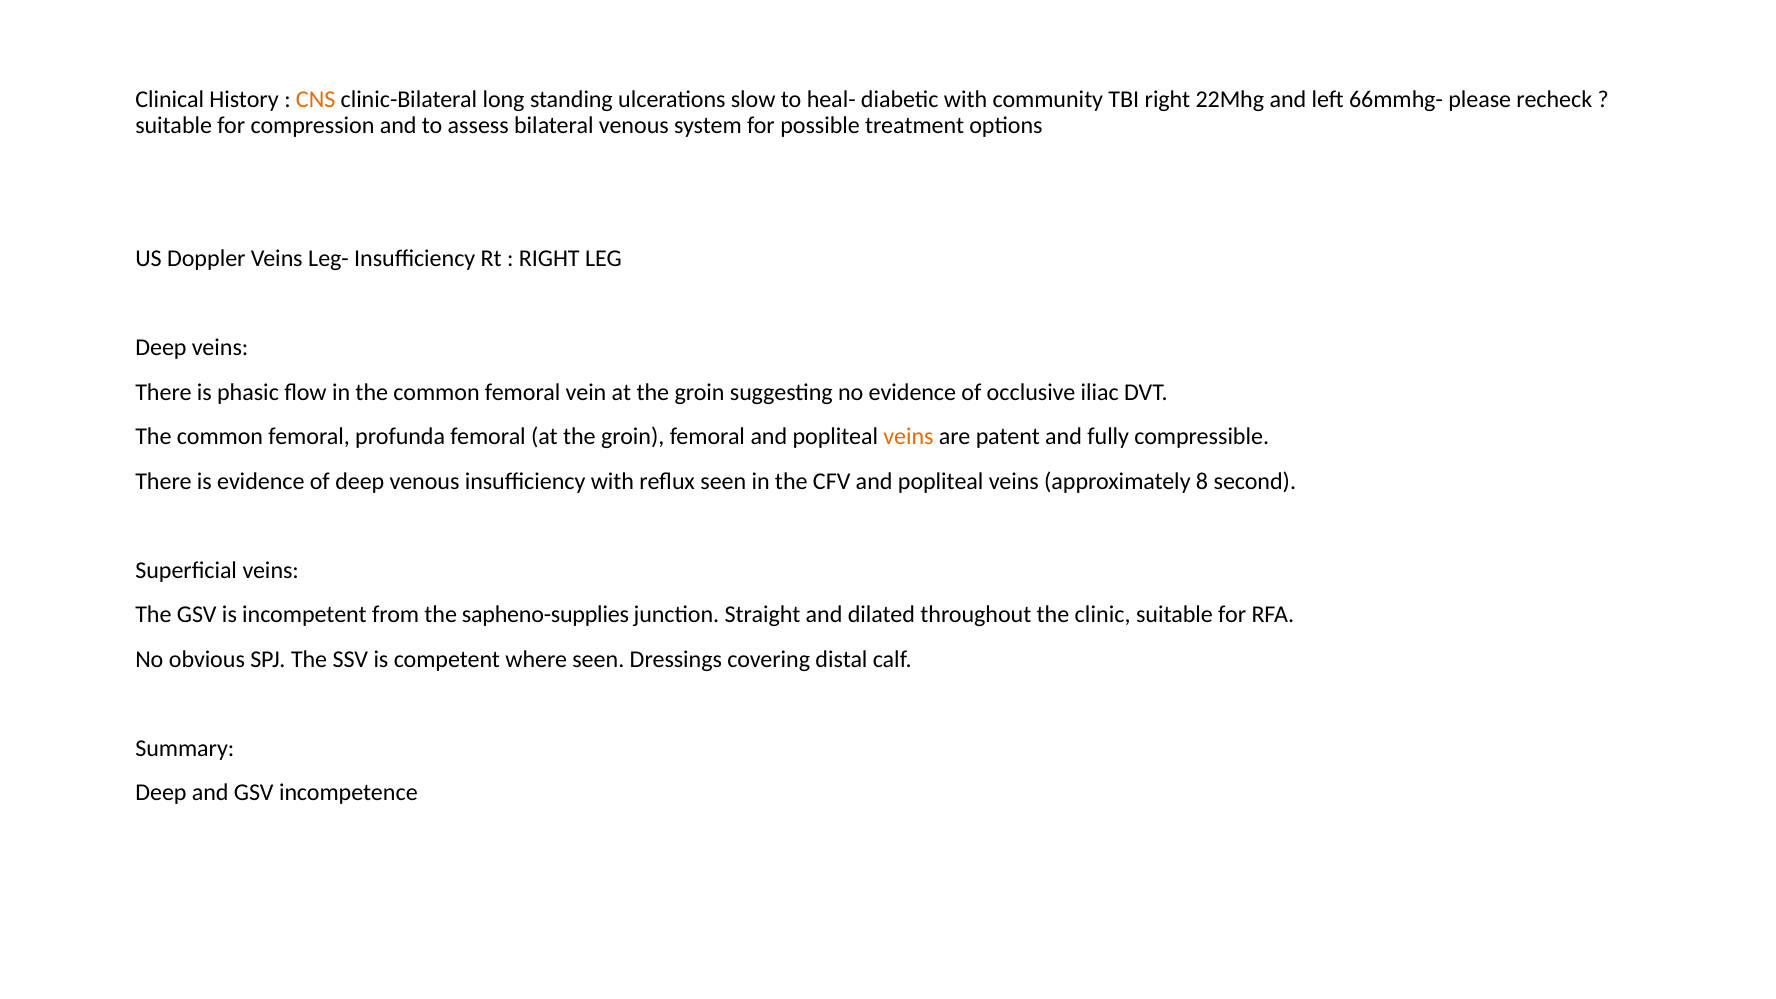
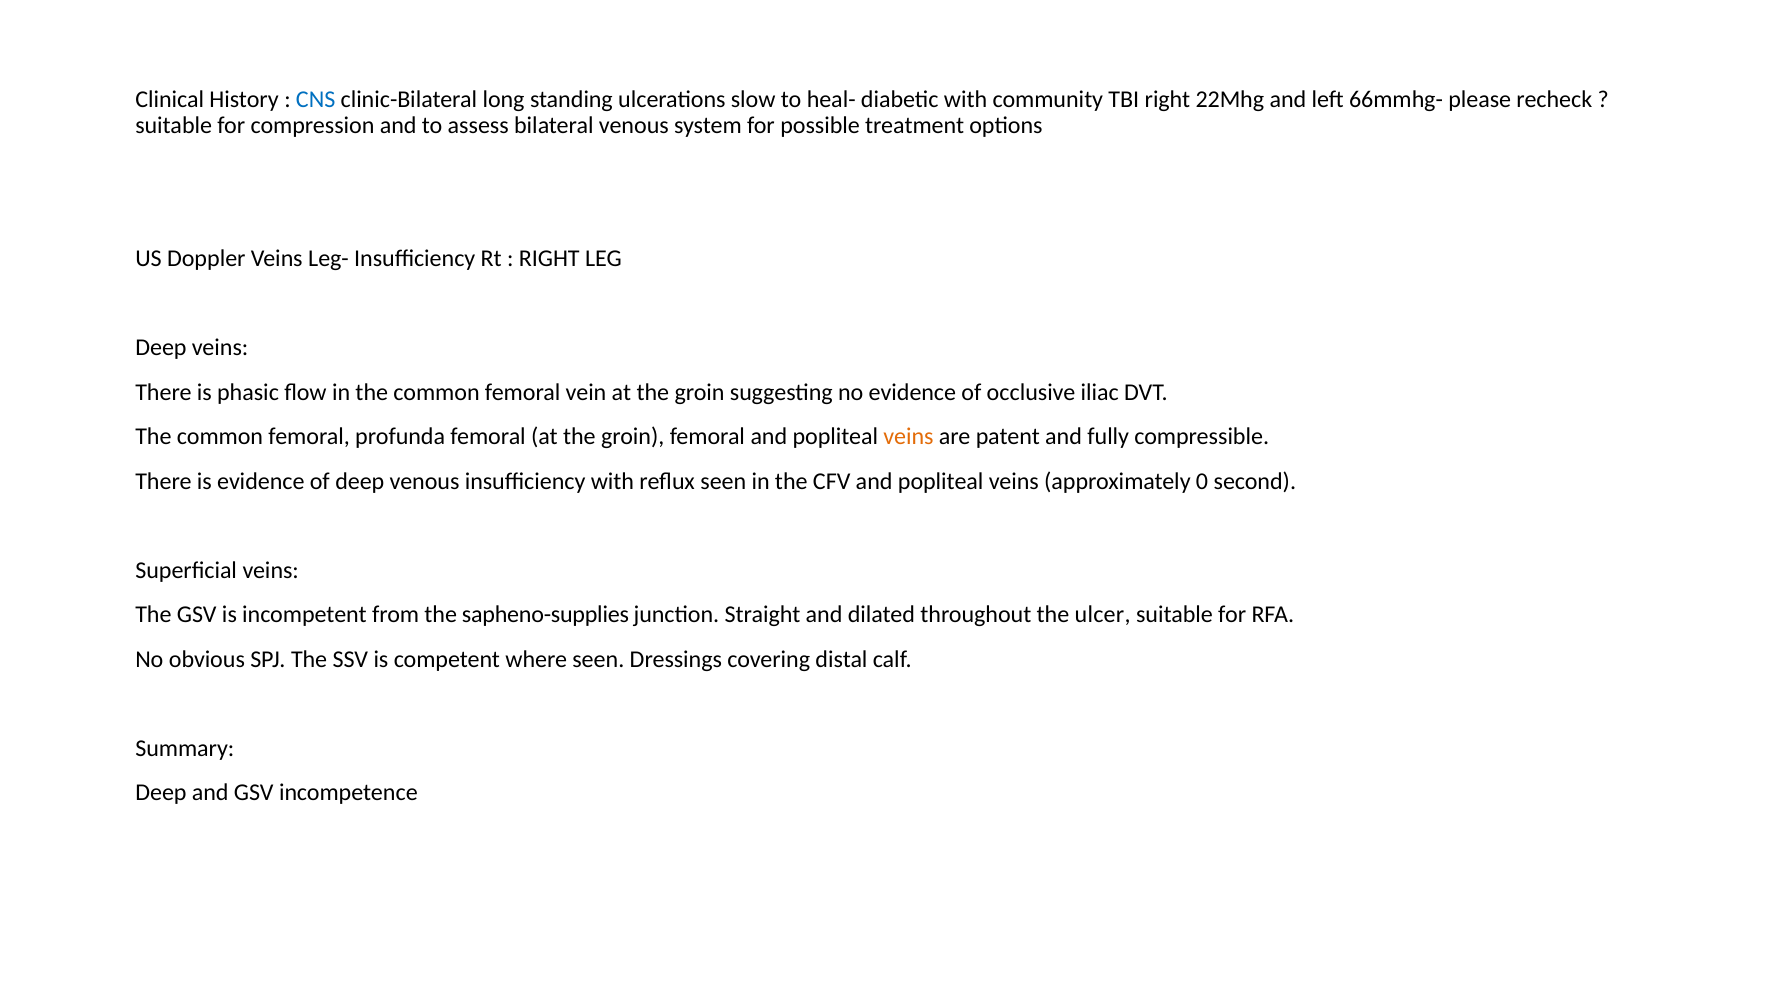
CNS colour: orange -> blue (316, 99)
8: 8 -> 0 (1202, 481)
clinic: clinic -> ulcer (1103, 615)
